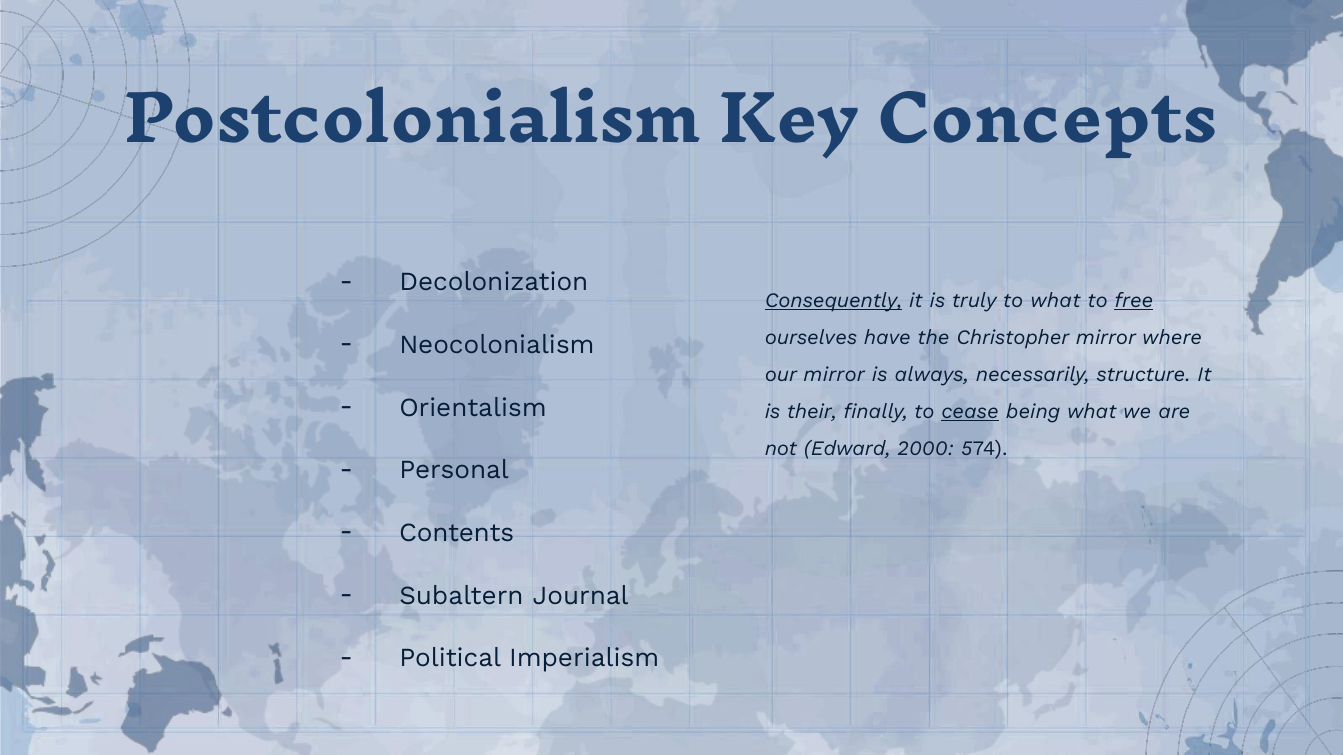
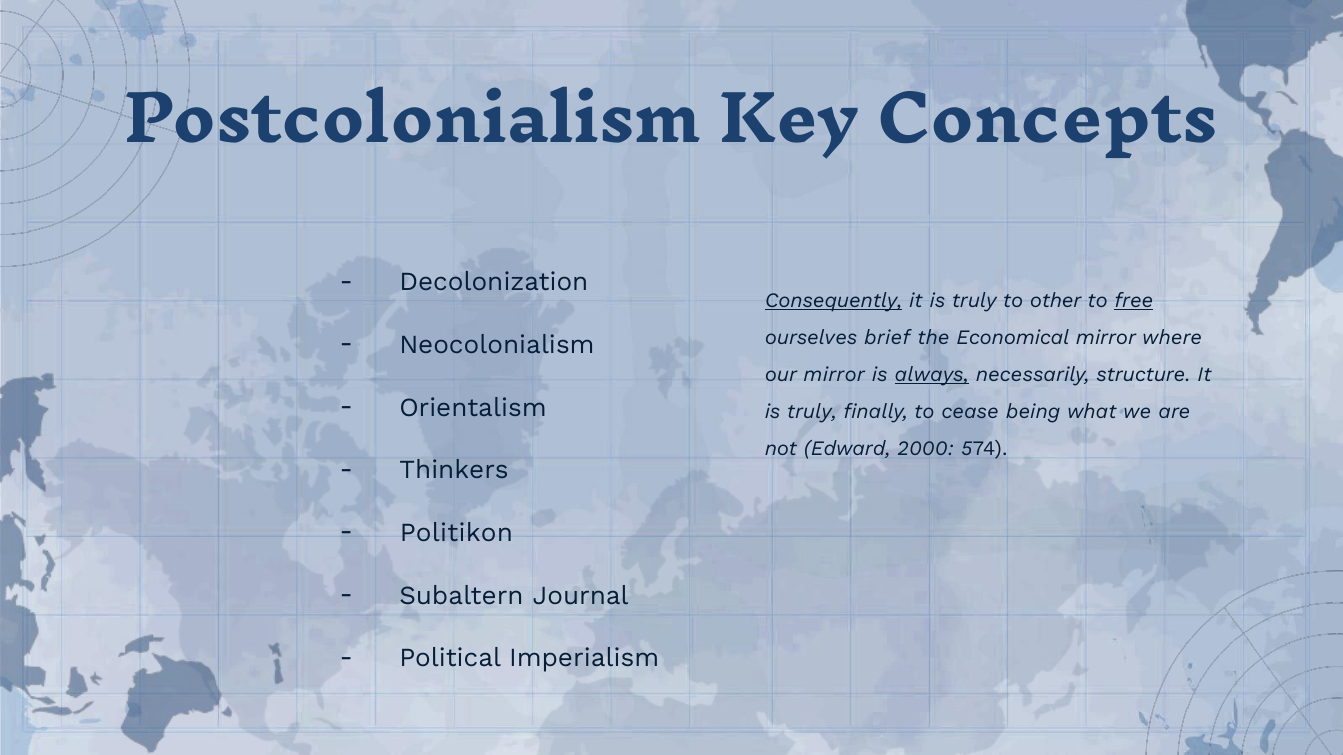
to what: what -> other (1056, 301)
have: have -> brief (887, 338)
Christopher: Christopher -> Economical (1013, 338)
always underline: none -> present (932, 375)
their: their -> truly (812, 412)
cease underline: present -> none (970, 412)
Personal: Personal -> Thinkers (454, 470)
Contents: Contents -> Politikon (456, 533)
